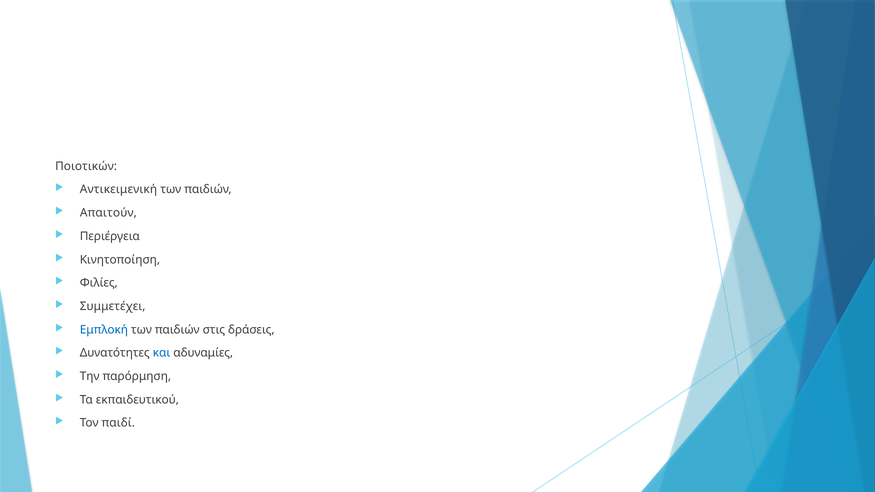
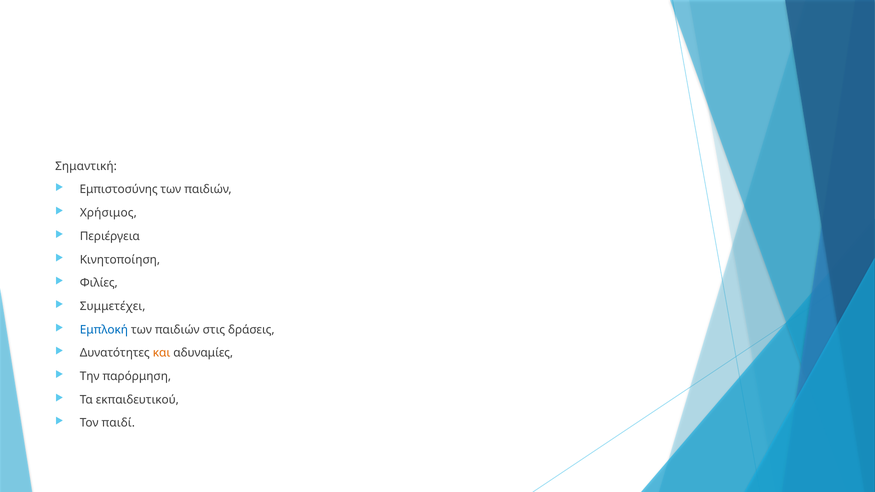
Ποιοτικών: Ποιοτικών -> Σημαντική (86, 166)
Αντικειμενική: Αντικειμενική -> Εμπιστοσύνης (119, 190)
Απαιτούν: Απαιτούν -> Χρήσιμος (108, 213)
και colour: blue -> orange (162, 353)
